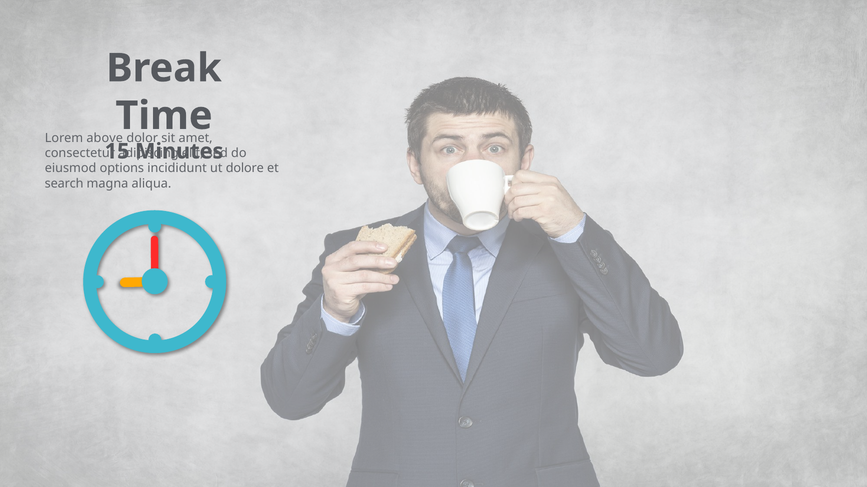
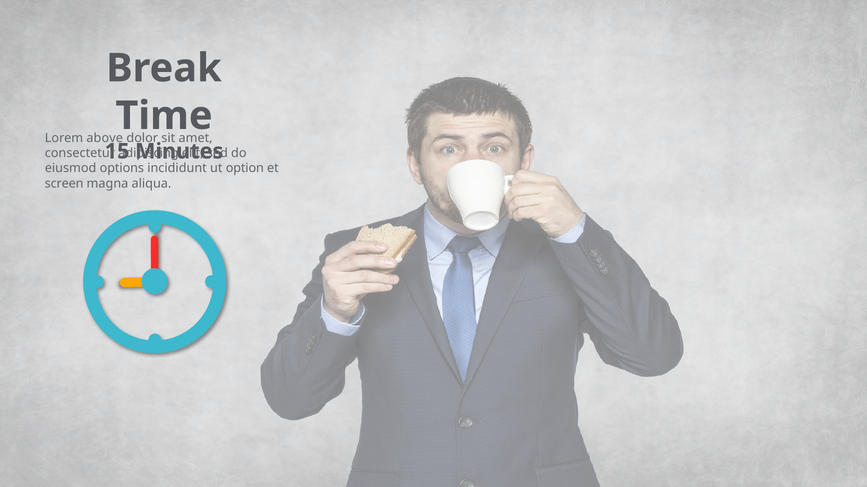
dolore: dolore -> option (245, 168)
search: search -> screen (64, 184)
